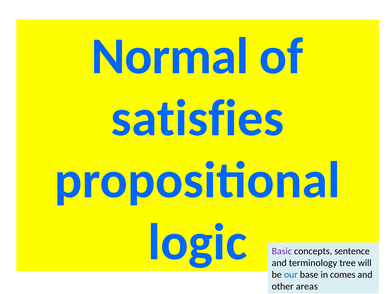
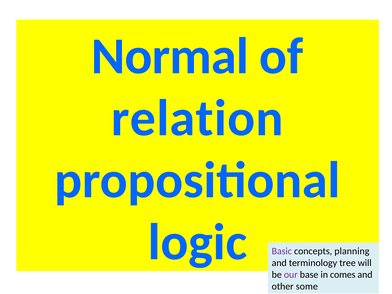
satisfies: satisfies -> relation (197, 118)
sentence: sentence -> planning (352, 251)
our colour: blue -> purple (291, 275)
areas: areas -> some (307, 286)
